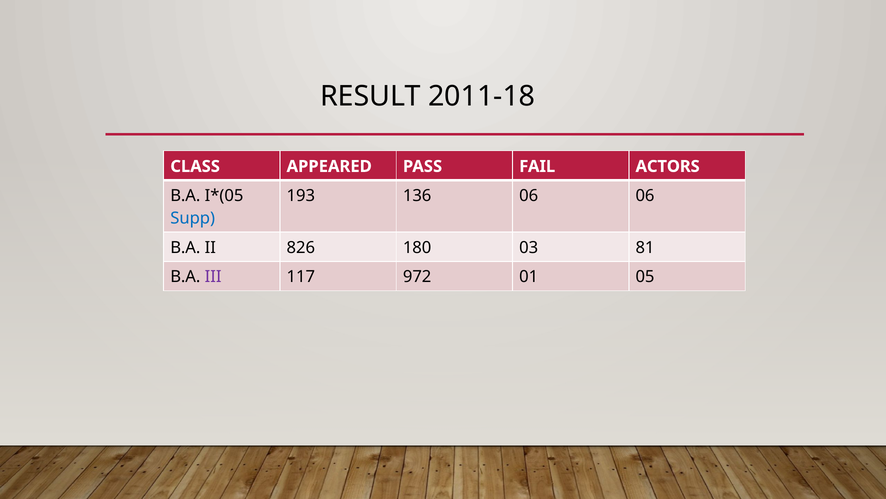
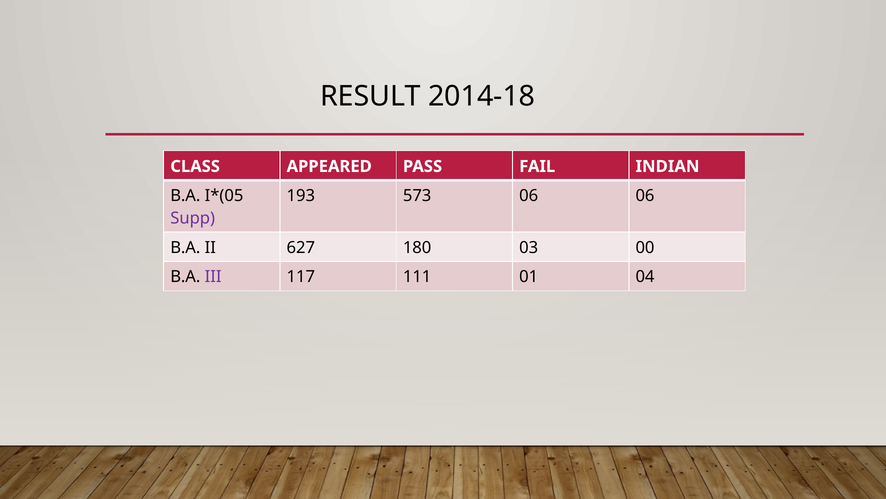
2011-18: 2011-18 -> 2014-18 (482, 96)
ACTORS: ACTORS -> INDIAN (668, 166)
136: 136 -> 573 (417, 195)
Supp colour: blue -> purple (193, 218)
826: 826 -> 627 (301, 247)
81: 81 -> 00 (645, 247)
972: 972 -> 111 (417, 277)
05: 05 -> 04 (645, 277)
